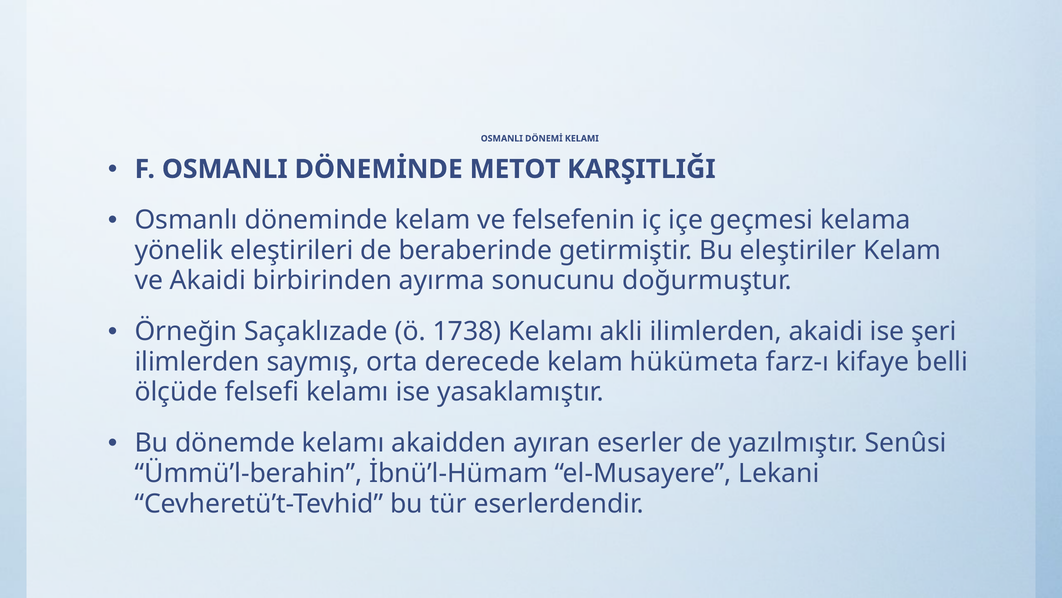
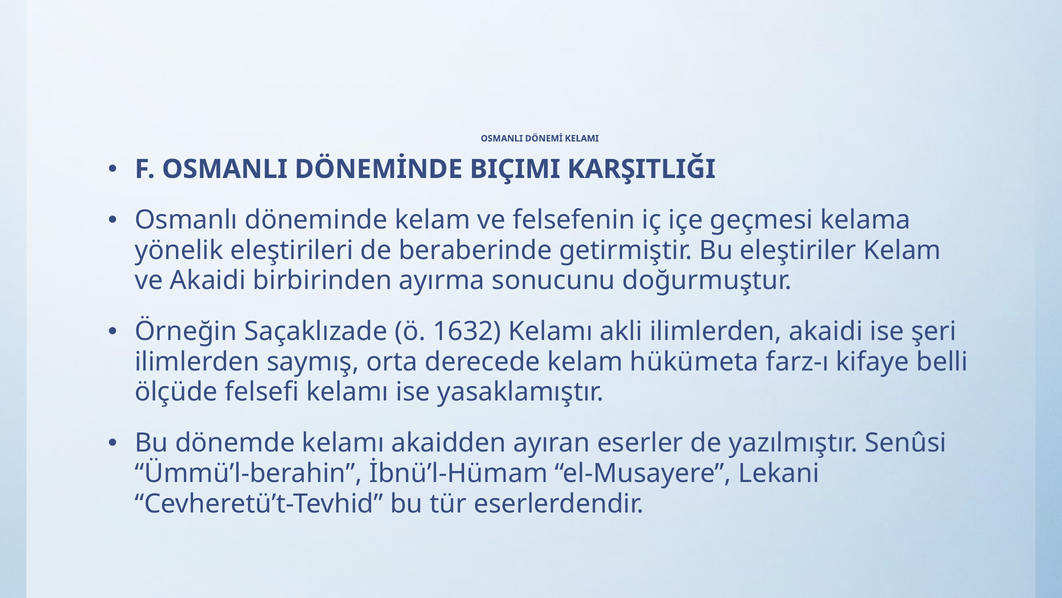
METOT: METOT -> BIÇIMI (515, 169)
1738: 1738 -> 1632 (467, 331)
